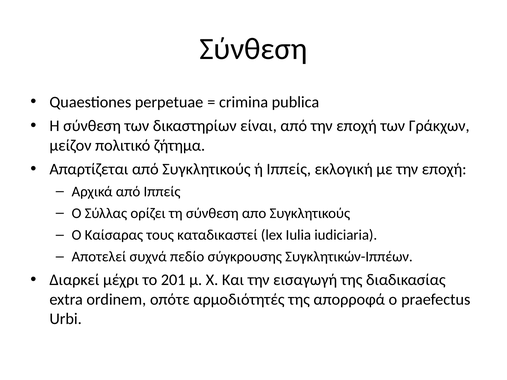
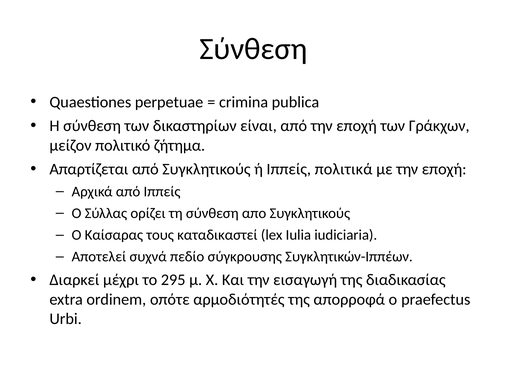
εκλογική: εκλογική -> πολιτικά (344, 169)
201: 201 -> 295 (173, 280)
